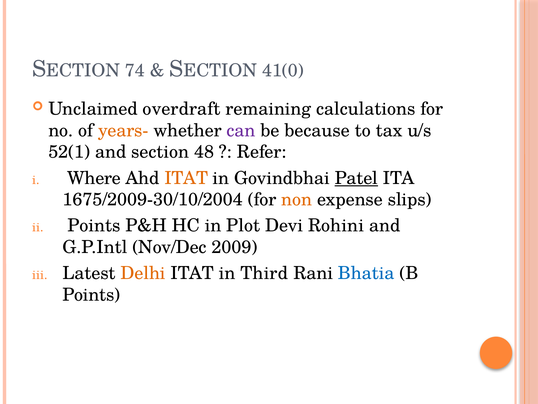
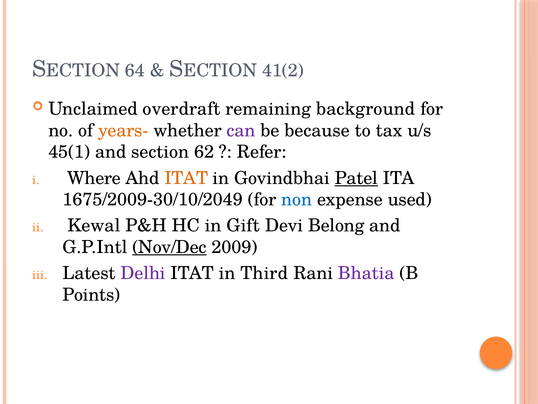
74: 74 -> 64 (135, 70)
41(0: 41(0 -> 41(2 (283, 70)
calculations: calculations -> background (366, 109)
52(1: 52(1 -> 45(1 (69, 152)
48: 48 -> 62 (204, 152)
1675/2009-30/10/2004: 1675/2009-30/10/2004 -> 1675/2009-30/10/2049 (153, 199)
non colour: orange -> blue (297, 199)
slips: slips -> used (410, 199)
Points: Points -> Kewal (94, 225)
Plot: Plot -> Gift (243, 225)
Rohini: Rohini -> Belong (336, 225)
Nov/Dec underline: none -> present (169, 247)
Delhi colour: orange -> purple (143, 273)
Bhatia colour: blue -> purple (366, 273)
